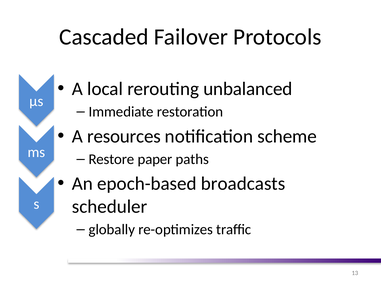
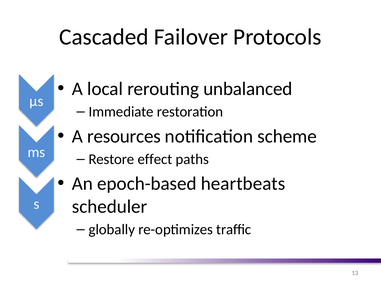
paper: paper -> effect (155, 159)
broadcasts: broadcasts -> heartbeats (243, 184)
